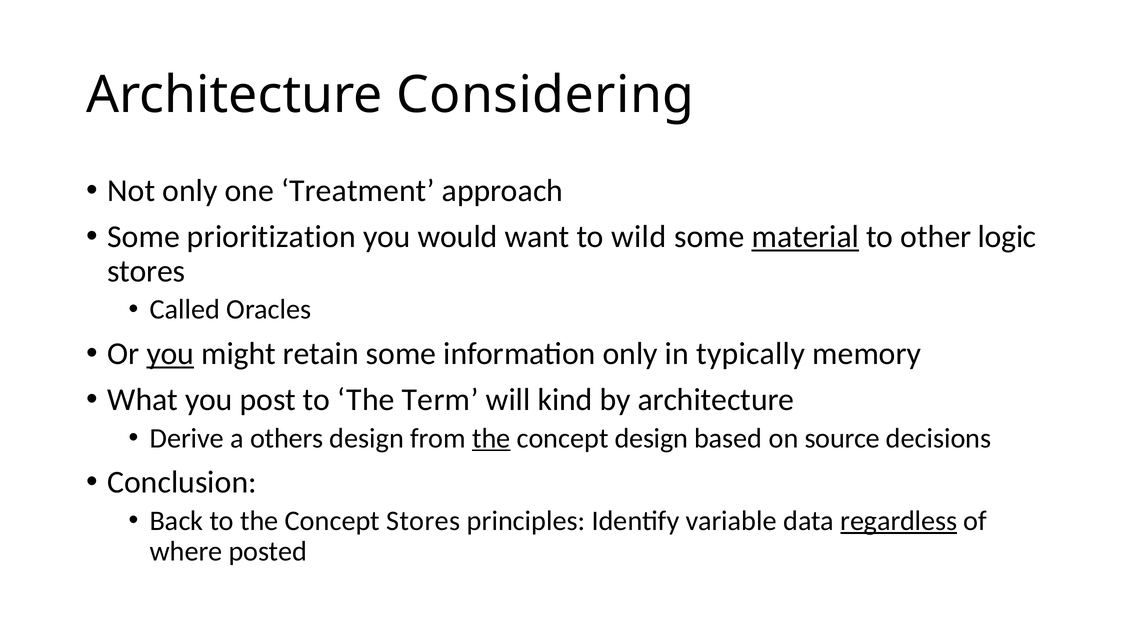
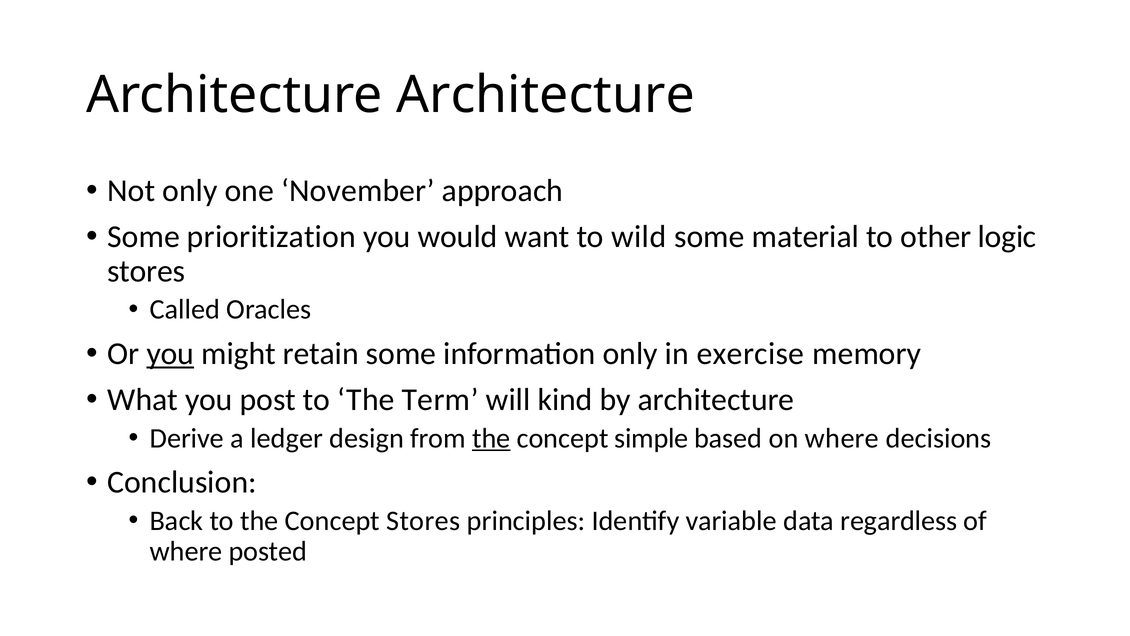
Architecture Considering: Considering -> Architecture (545, 95)
Treatment: Treatment -> November (358, 190)
material underline: present -> none (805, 237)
typically: typically -> exercise (750, 353)
others: others -> ledger (287, 438)
concept design: design -> simple (651, 438)
on source: source -> where (842, 438)
regardless underline: present -> none (899, 520)
